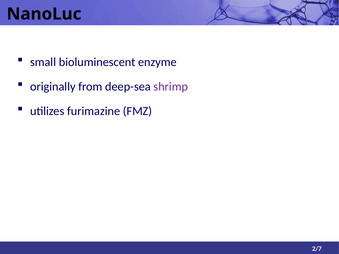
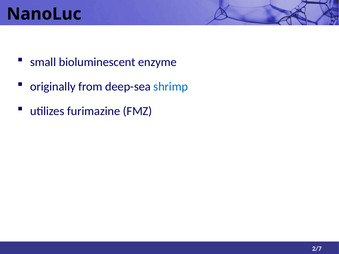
shrimp colour: purple -> blue (171, 87)
